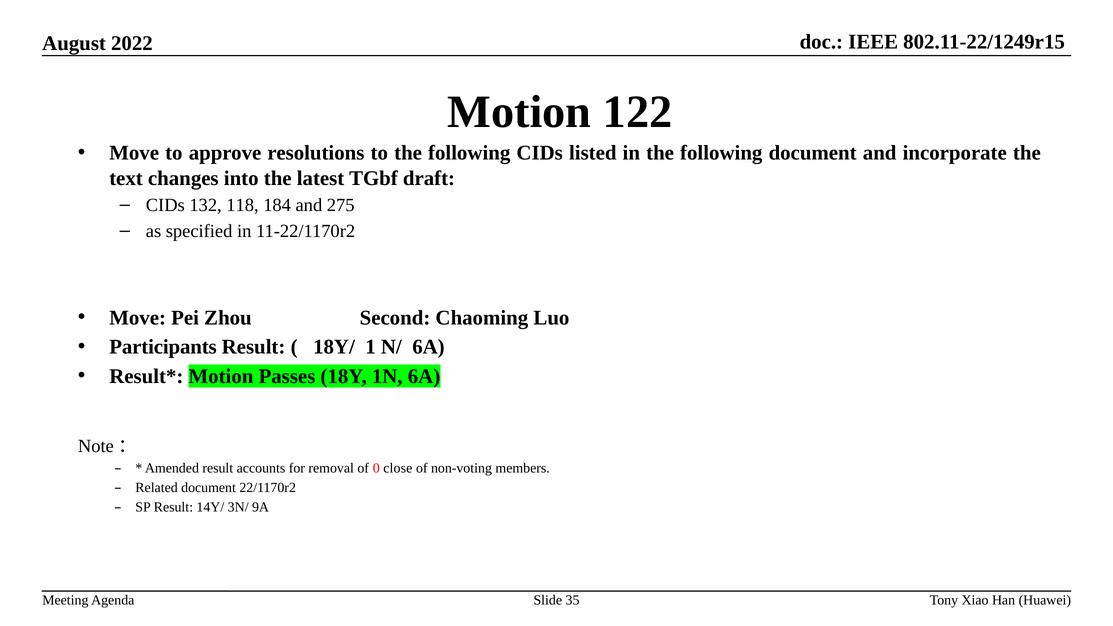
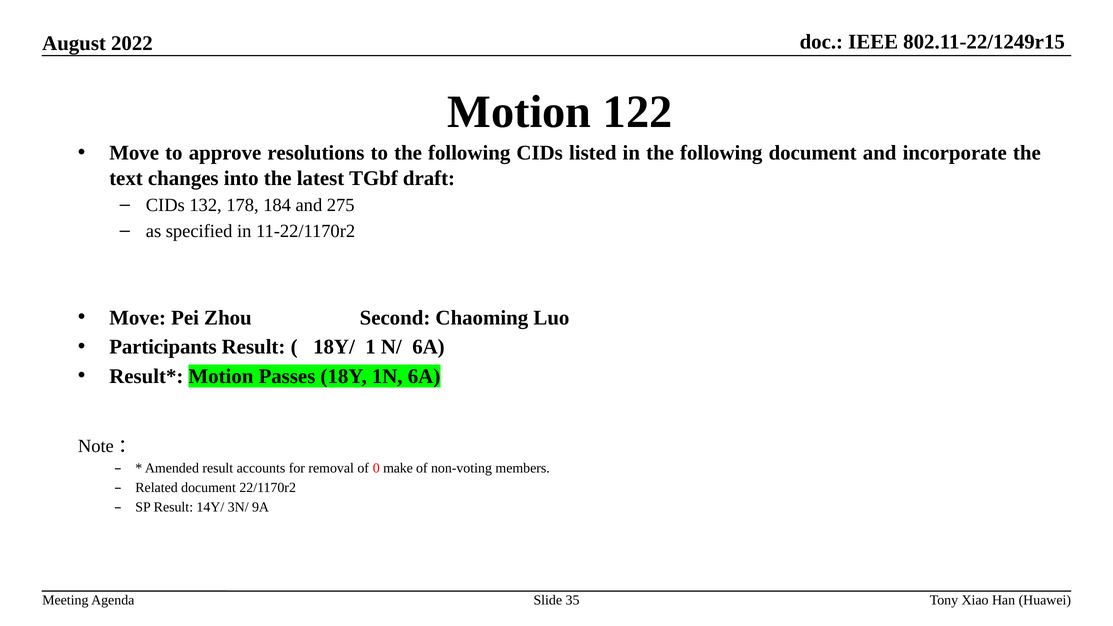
118: 118 -> 178 (243, 205)
close: close -> make (398, 468)
